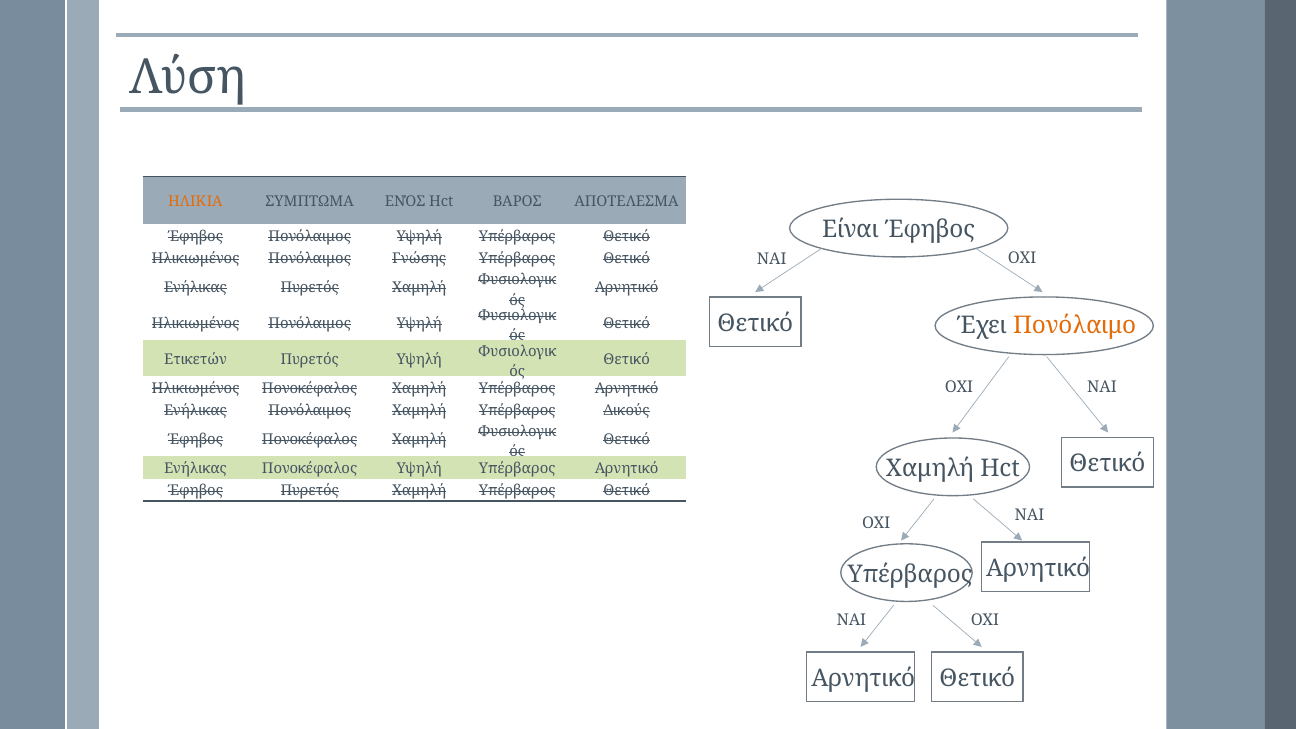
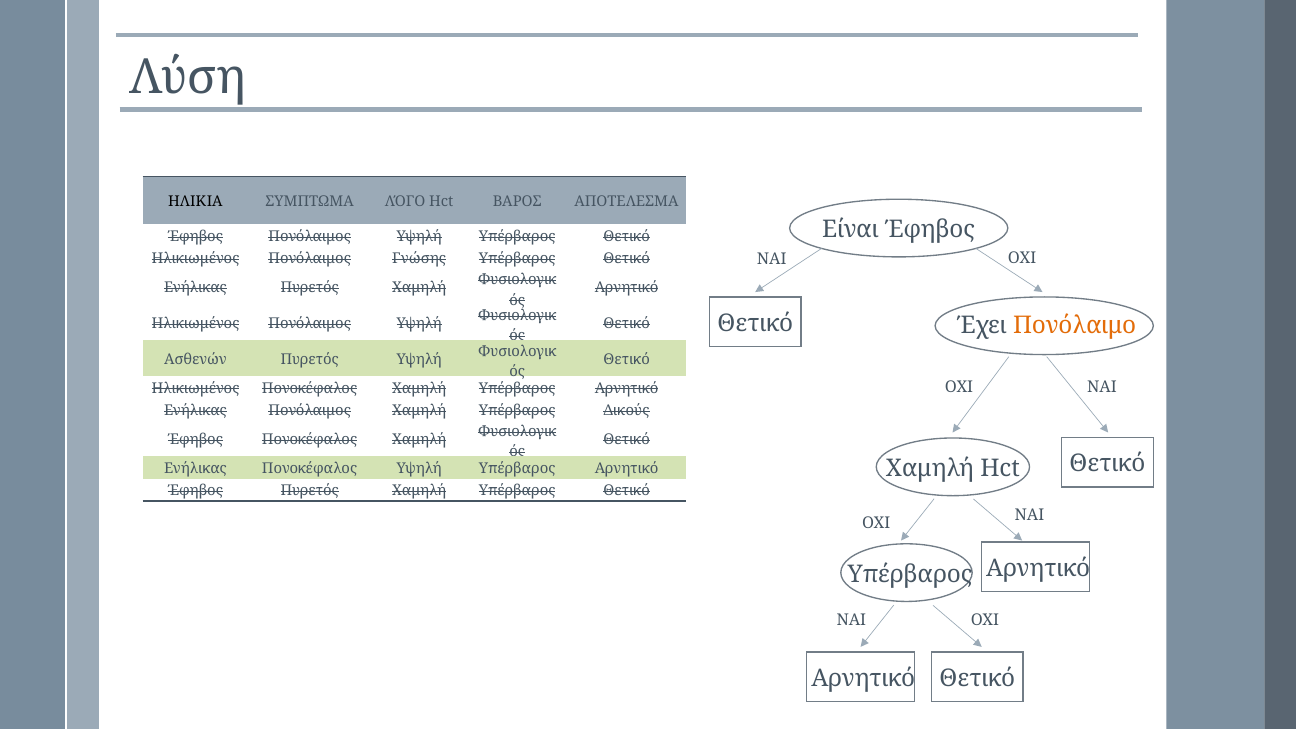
ΗΛΙΚΙΑ colour: orange -> black (195, 202)
ΕΝΌΣ: ΕΝΌΣ -> ΛΌΓΟ (405, 202)
Ετικετών: Ετικετών -> Ασθενών (196, 359)
